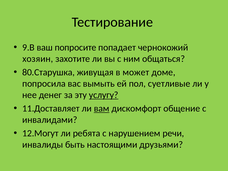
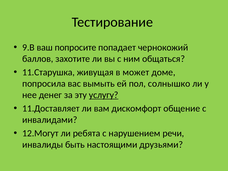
хозяин: хозяин -> баллов (38, 59)
80.Старушка: 80.Старушка -> 11.Старушка (49, 72)
суетливые: суетливые -> солнышко (169, 84)
вам underline: present -> none (102, 108)
